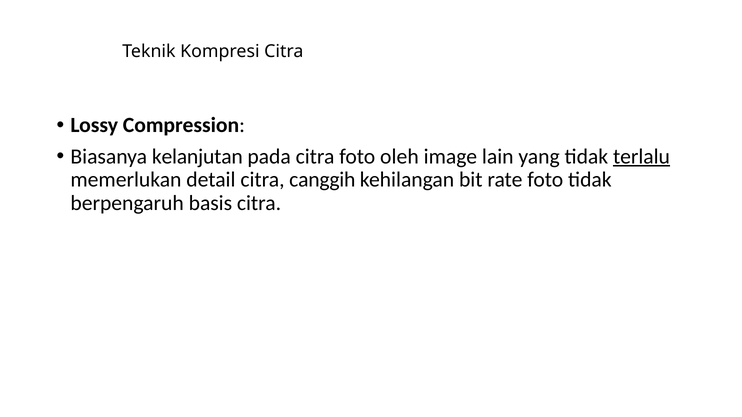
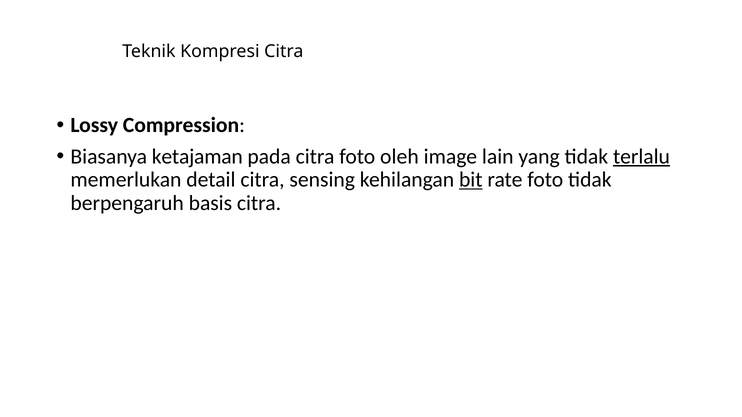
kelanjutan: kelanjutan -> ketajaman (197, 157)
canggih: canggih -> sensing (322, 180)
bit underline: none -> present (471, 180)
